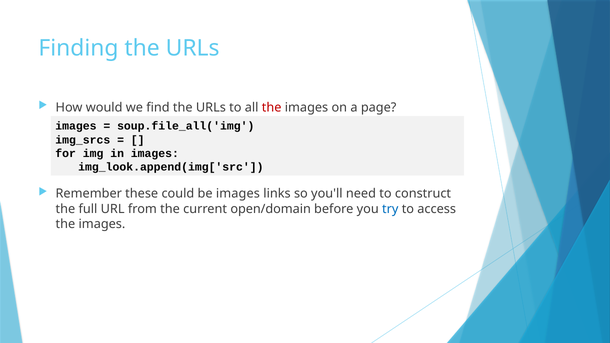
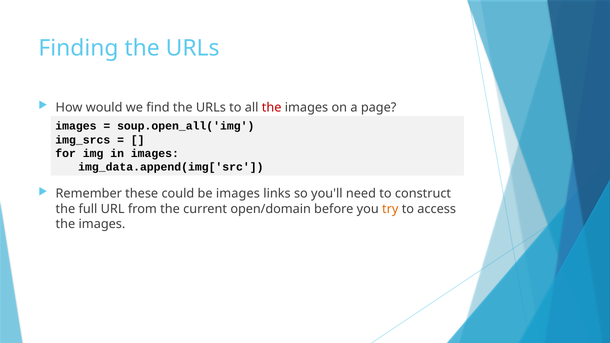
soup.file_all('img: soup.file_all('img -> soup.open_all('img (186, 126)
img_look.append(img['src: img_look.append(img['src -> img_data.append(img['src (171, 167)
try colour: blue -> orange (390, 209)
